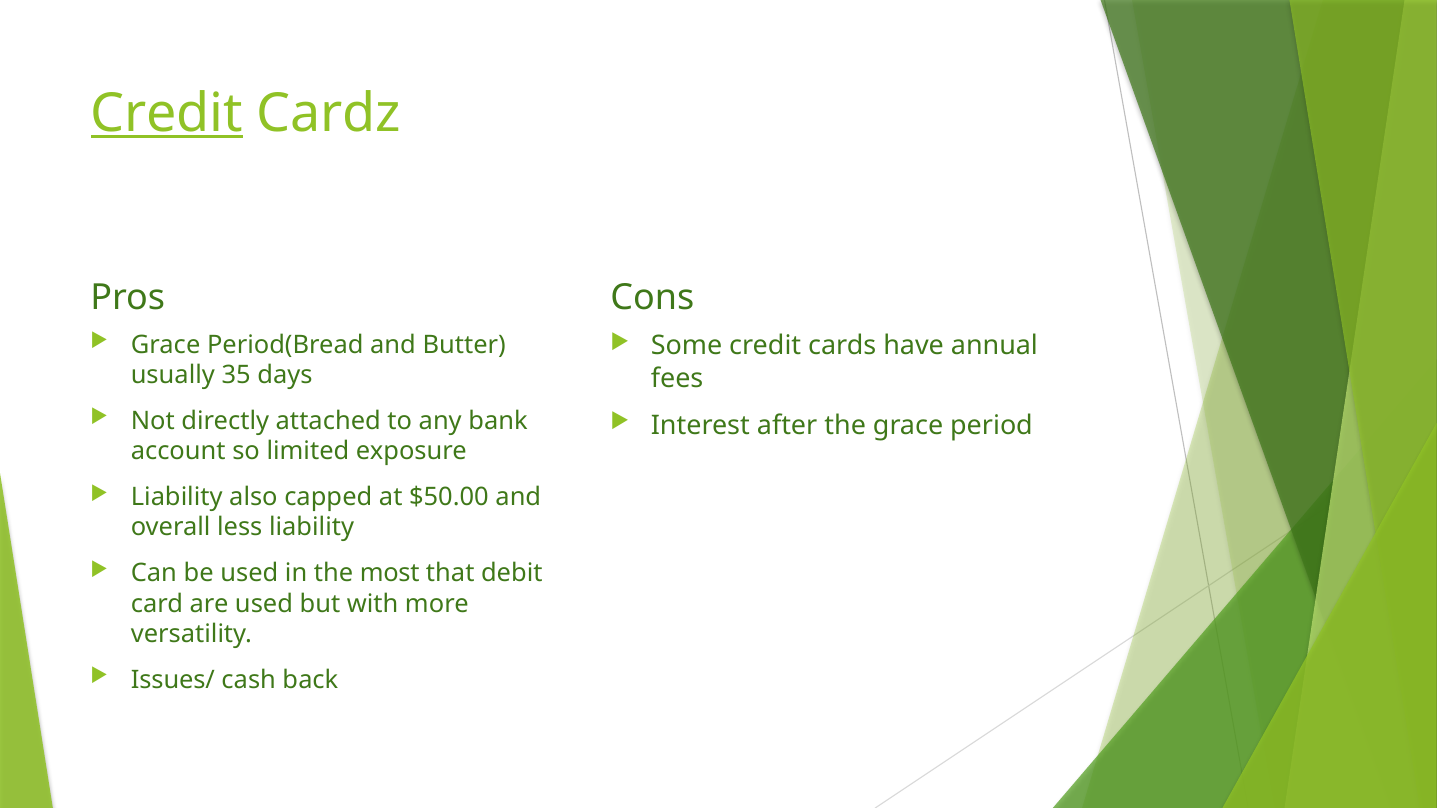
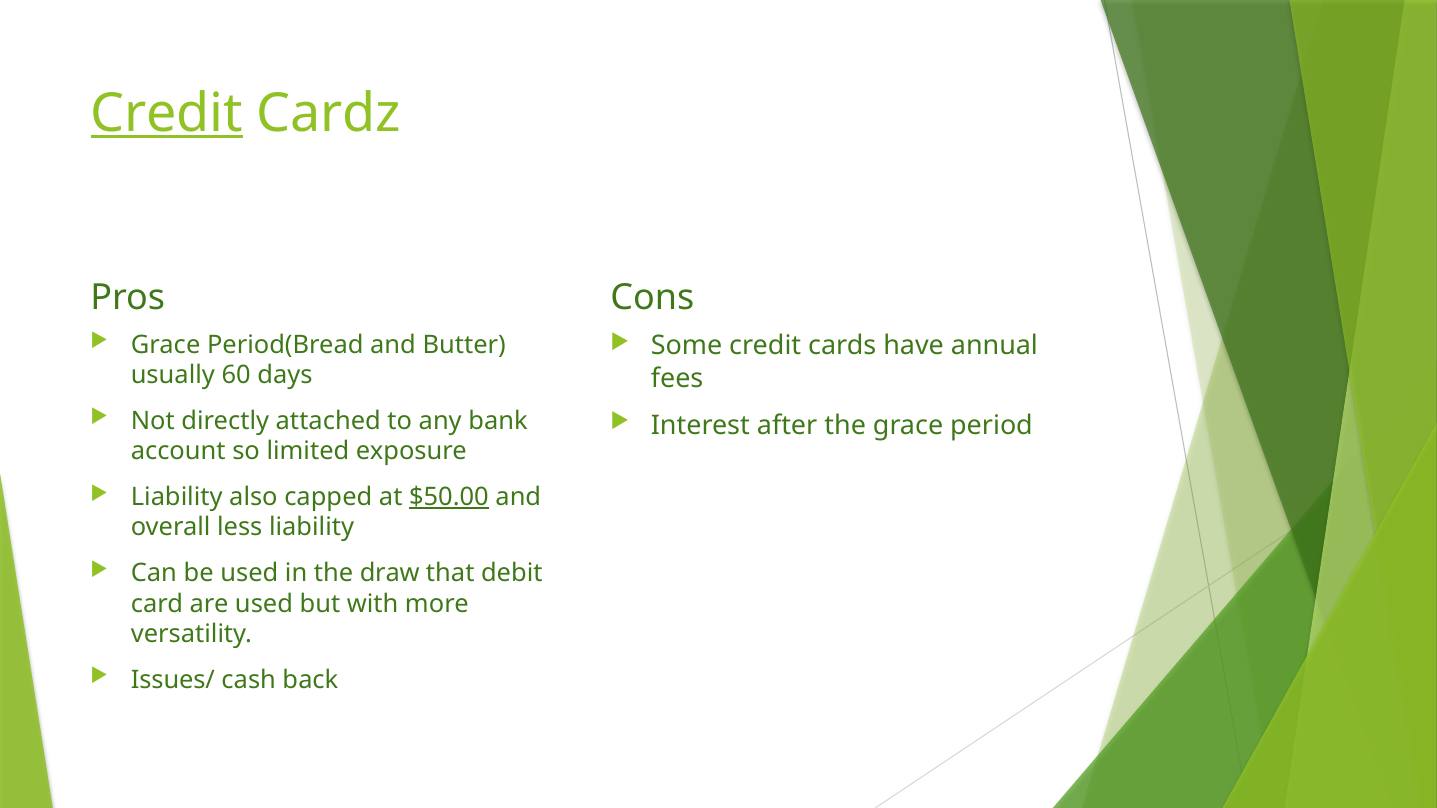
35: 35 -> 60 (236, 376)
$50.00 underline: none -> present (449, 497)
most: most -> draw (390, 573)
